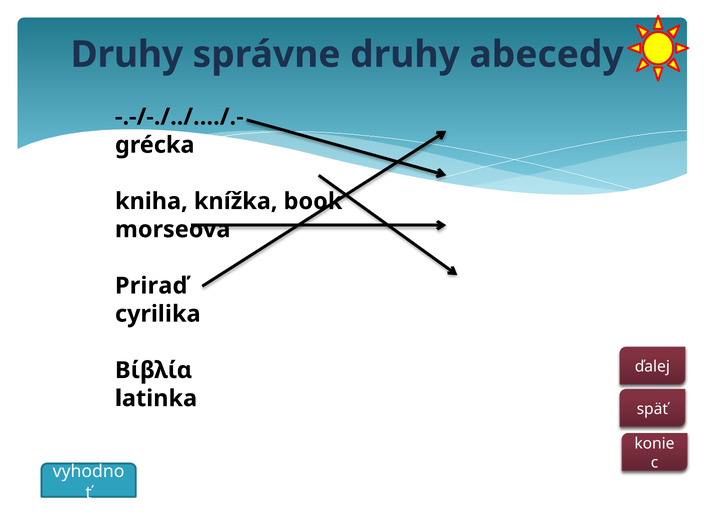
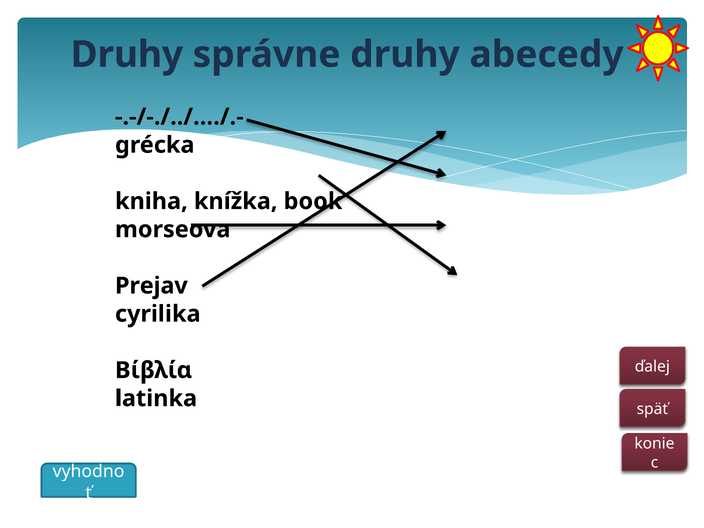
Priraď: Priraď -> Prejav (151, 286)
